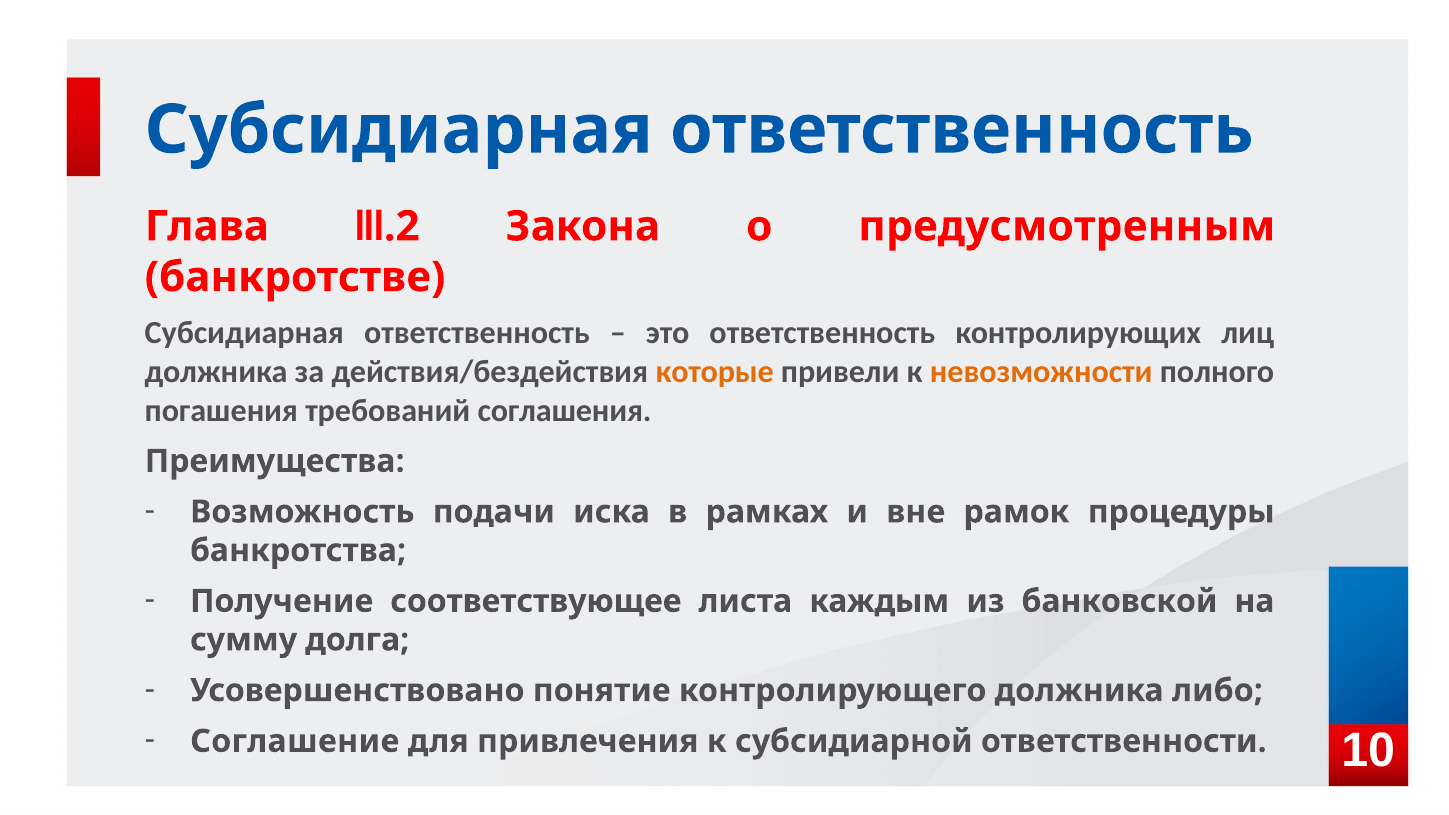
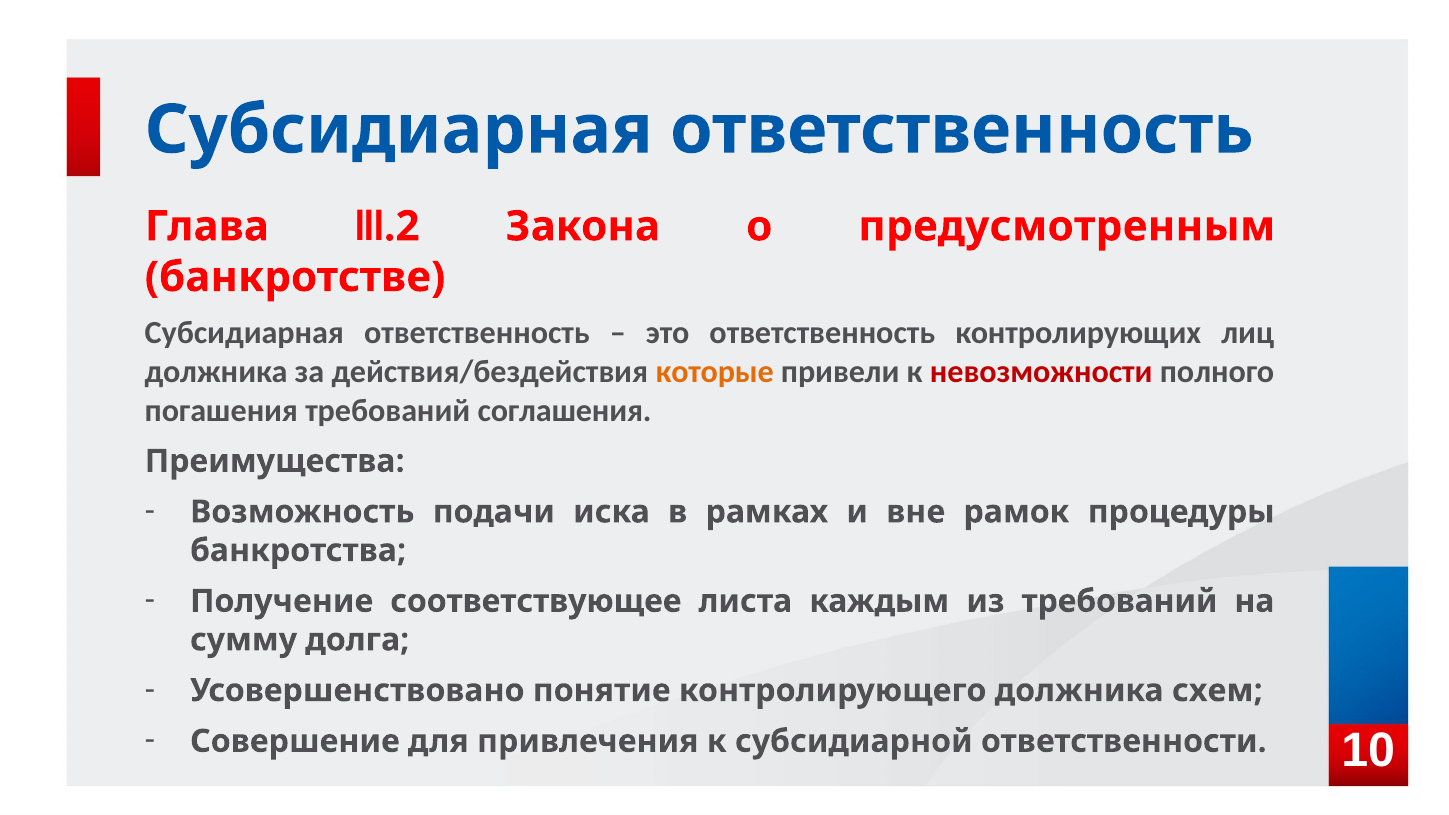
невозможности colour: orange -> red (1041, 372)
из банковской: банковской -> требований (1119, 601)
либо: либо -> схем (1217, 691)
Соглашение: Соглашение -> Совершение (295, 741)
